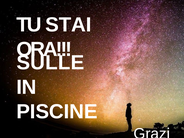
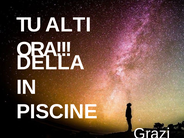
STAI: STAI -> ALTI (68, 25)
SULLE: SULLE -> DELLA (50, 63)
